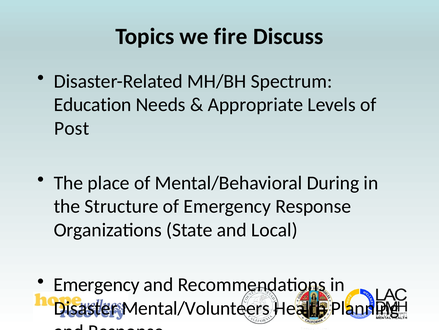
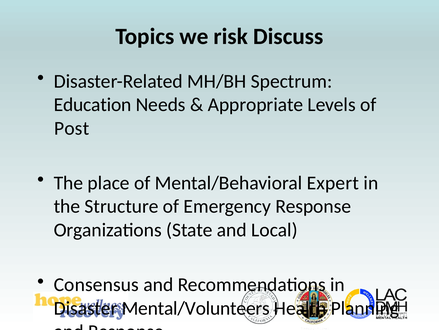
fire: fire -> risk (231, 36)
During: During -> Expert (333, 183)
Emergency: Emergency -> Consensus (96, 284)
